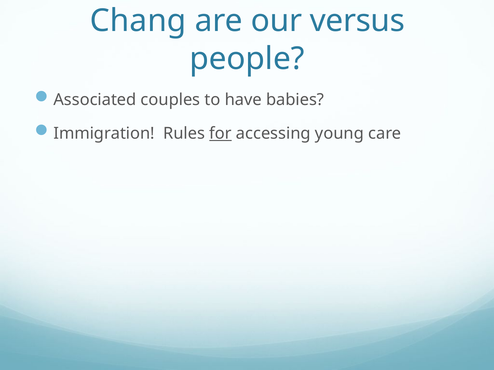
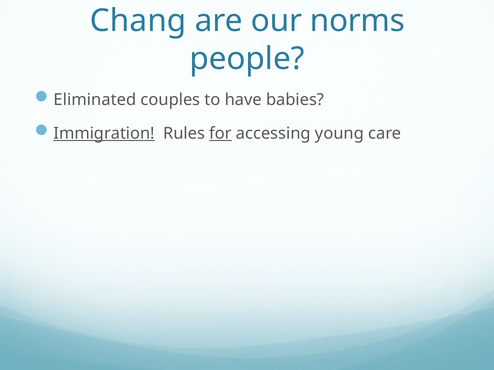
versus: versus -> norms (357, 21)
Associated: Associated -> Eliminated (95, 100)
Immigration underline: none -> present (104, 133)
